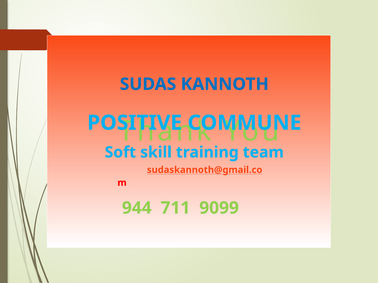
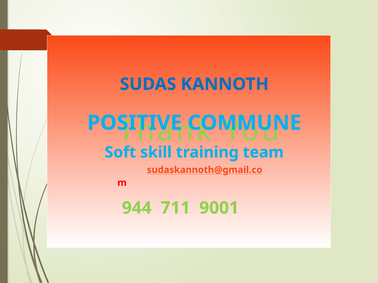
9099: 9099 -> 9001 (219, 208)
